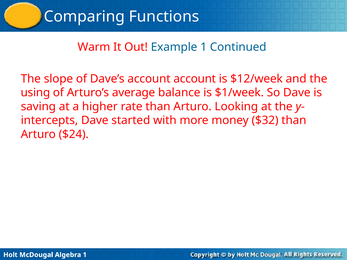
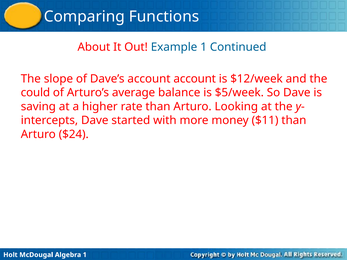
Warm: Warm -> About (94, 47)
using: using -> could (35, 93)
$1/week: $1/week -> $5/week (239, 93)
$32: $32 -> $11 (265, 120)
